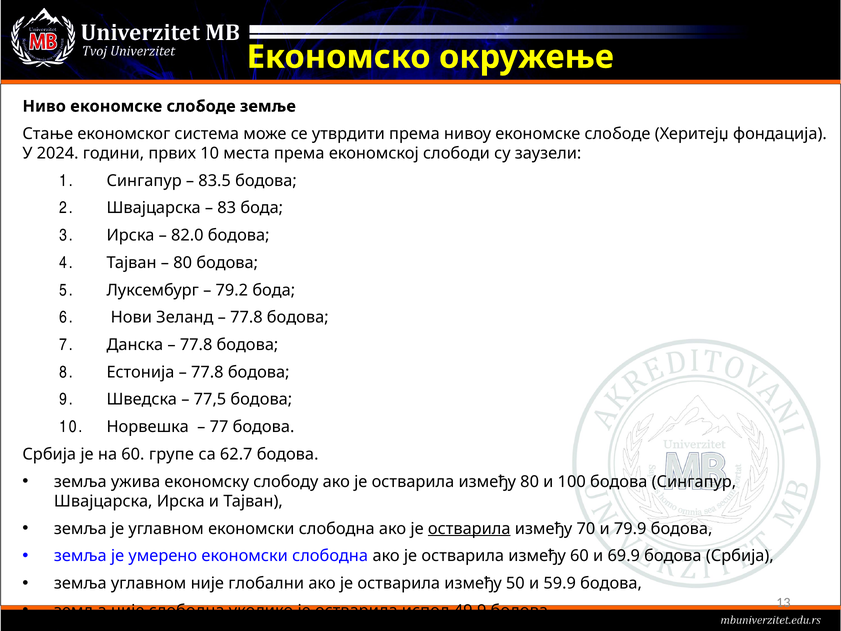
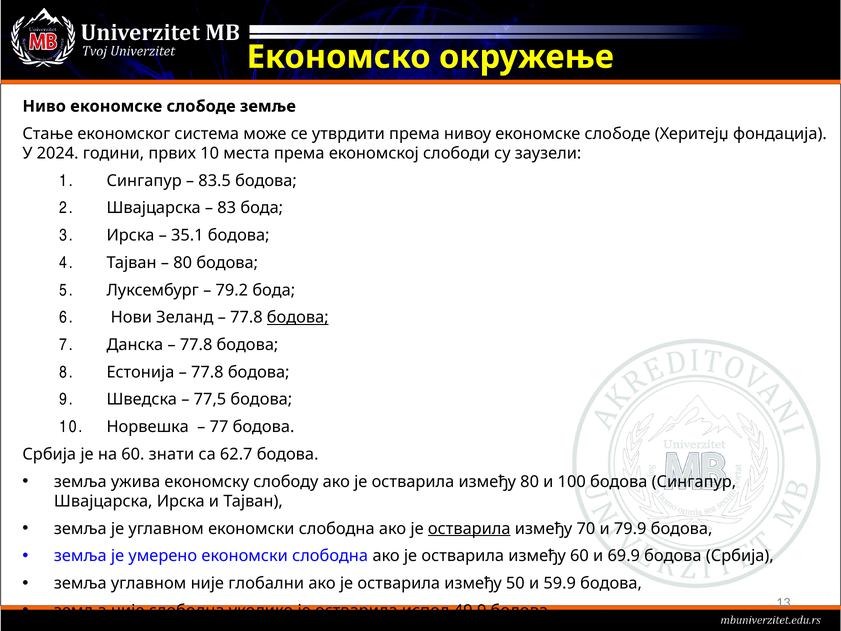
82.0: 82.0 -> 35.1 (187, 235)
бодова underline: none -> present (298, 317)
групе: групе -> знати (171, 454)
